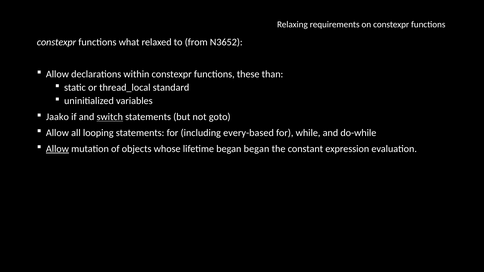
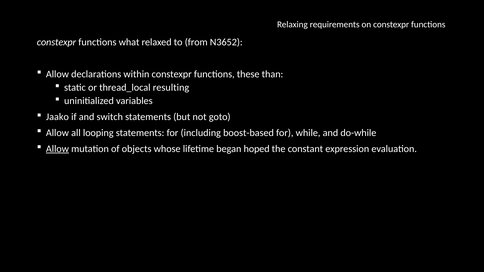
standard: standard -> resulting (171, 88)
switch underline: present -> none (110, 117)
every-based: every-based -> boost-based (249, 133)
began began: began -> hoped (257, 149)
